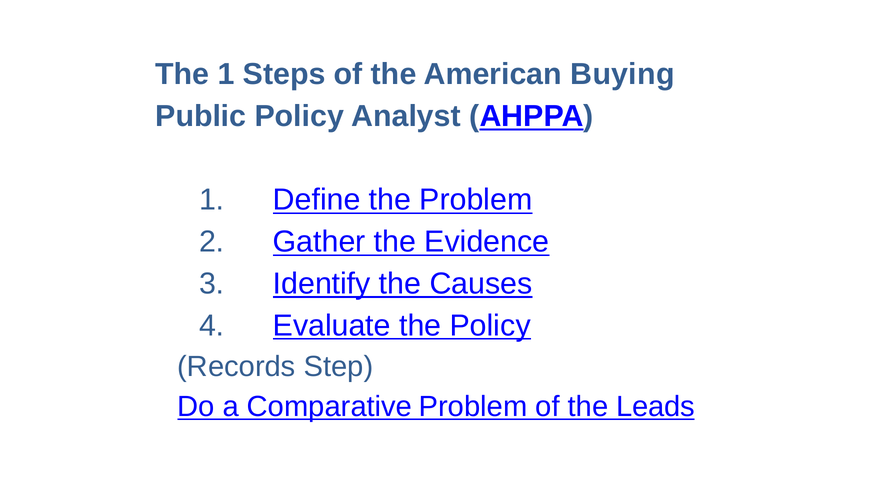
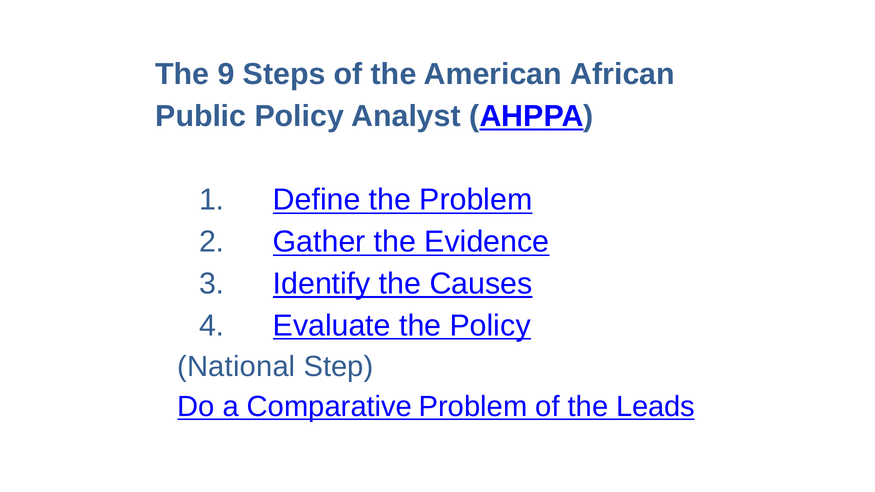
The 1: 1 -> 9 (226, 74)
Buying: Buying -> African (623, 74)
Records: Records -> National (236, 367)
